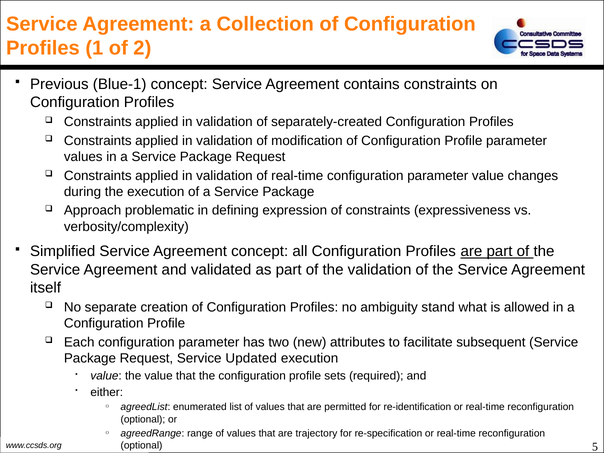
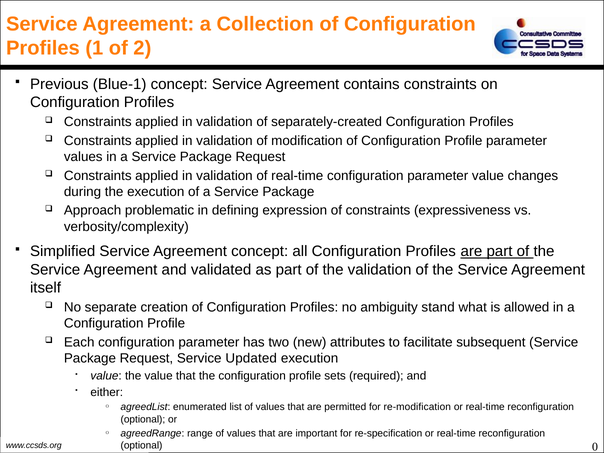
re-identification: re-identification -> re-modification (417, 407)
trajectory: trajectory -> important (316, 433)
5: 5 -> 0 (595, 447)
